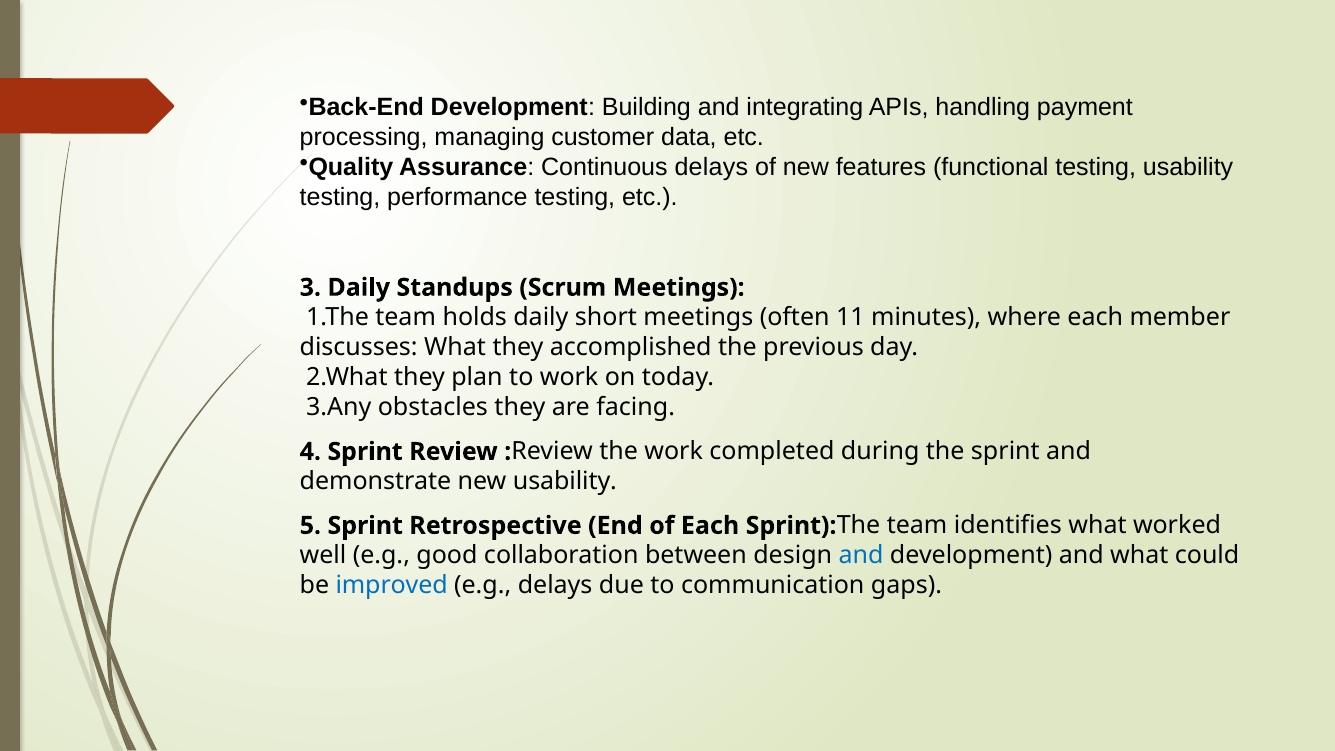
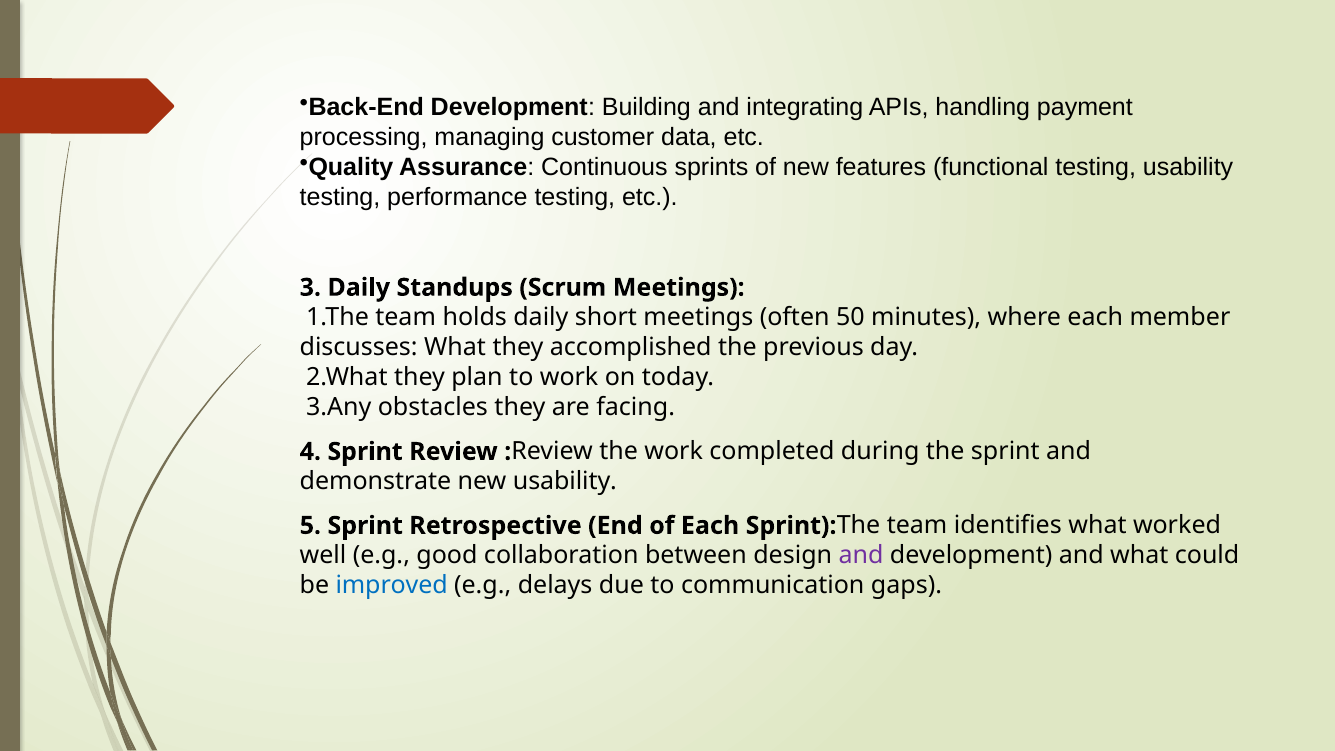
Continuous delays: delays -> sprints (711, 167)
11: 11 -> 50 (850, 317)
and colour: blue -> purple (861, 556)
